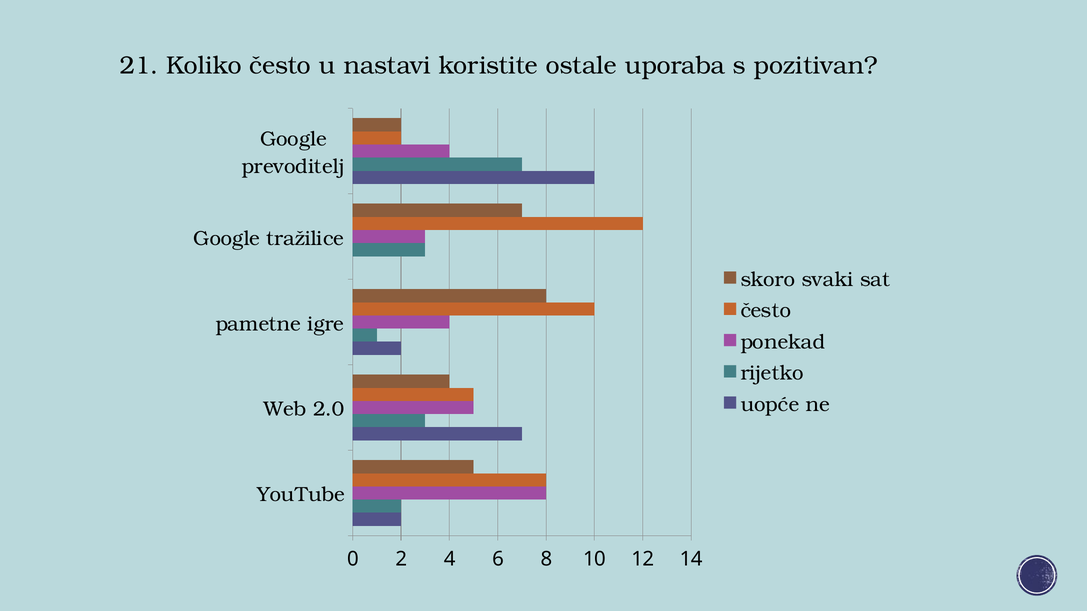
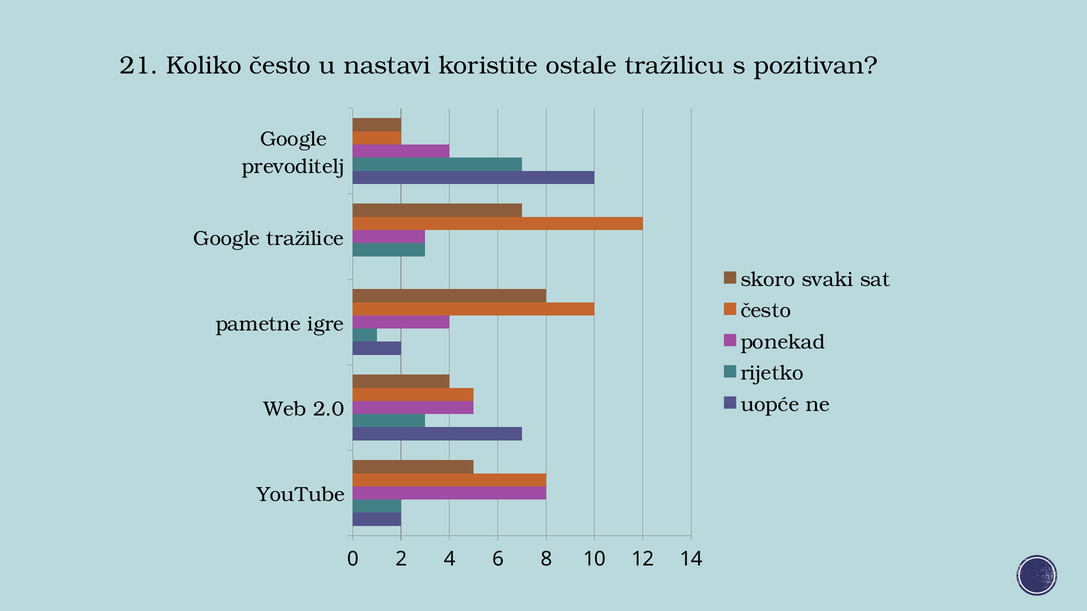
uporaba: uporaba -> tražilicu (675, 65)
